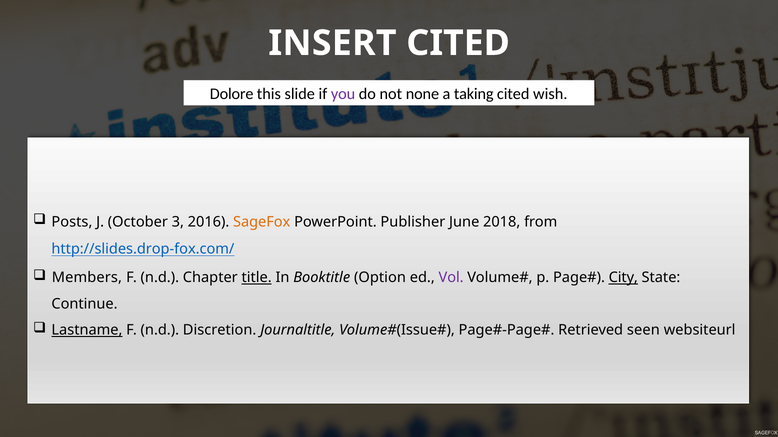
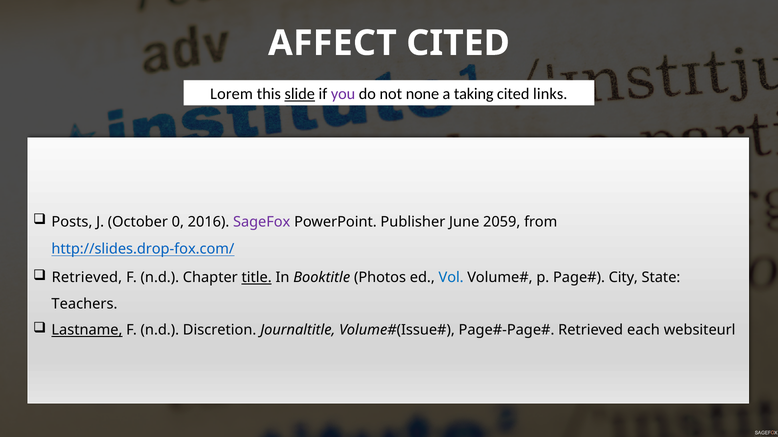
INSERT: INSERT -> AFFECT (332, 43)
Dolore: Dolore -> Lorem (232, 94)
slide underline: none -> present (300, 94)
wish: wish -> links (550, 94)
3: 3 -> 0 (178, 222)
SageFox colour: orange -> purple (262, 222)
2018: 2018 -> 2059 (502, 222)
Members: Members -> Retrieved (87, 278)
Option: Option -> Photos (380, 278)
Vol colour: purple -> blue (451, 278)
City underline: present -> none (623, 278)
Continue: Continue -> Teachers (84, 304)
seen: seen -> each (643, 331)
